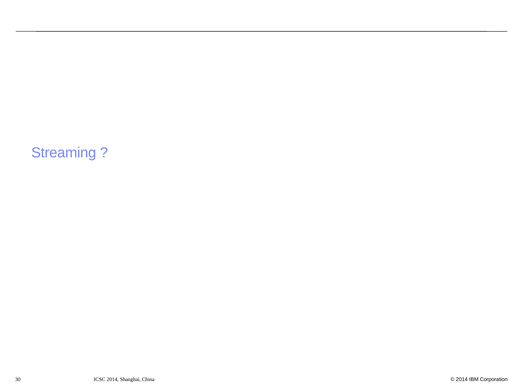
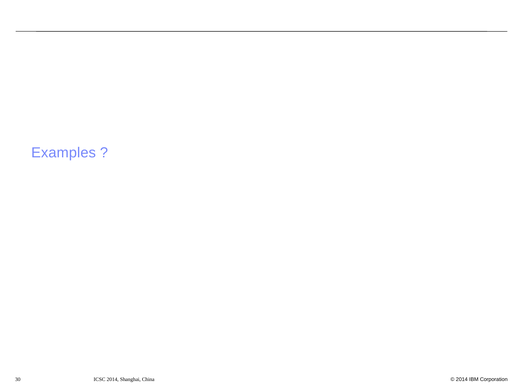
Streaming: Streaming -> Examples (64, 153)
